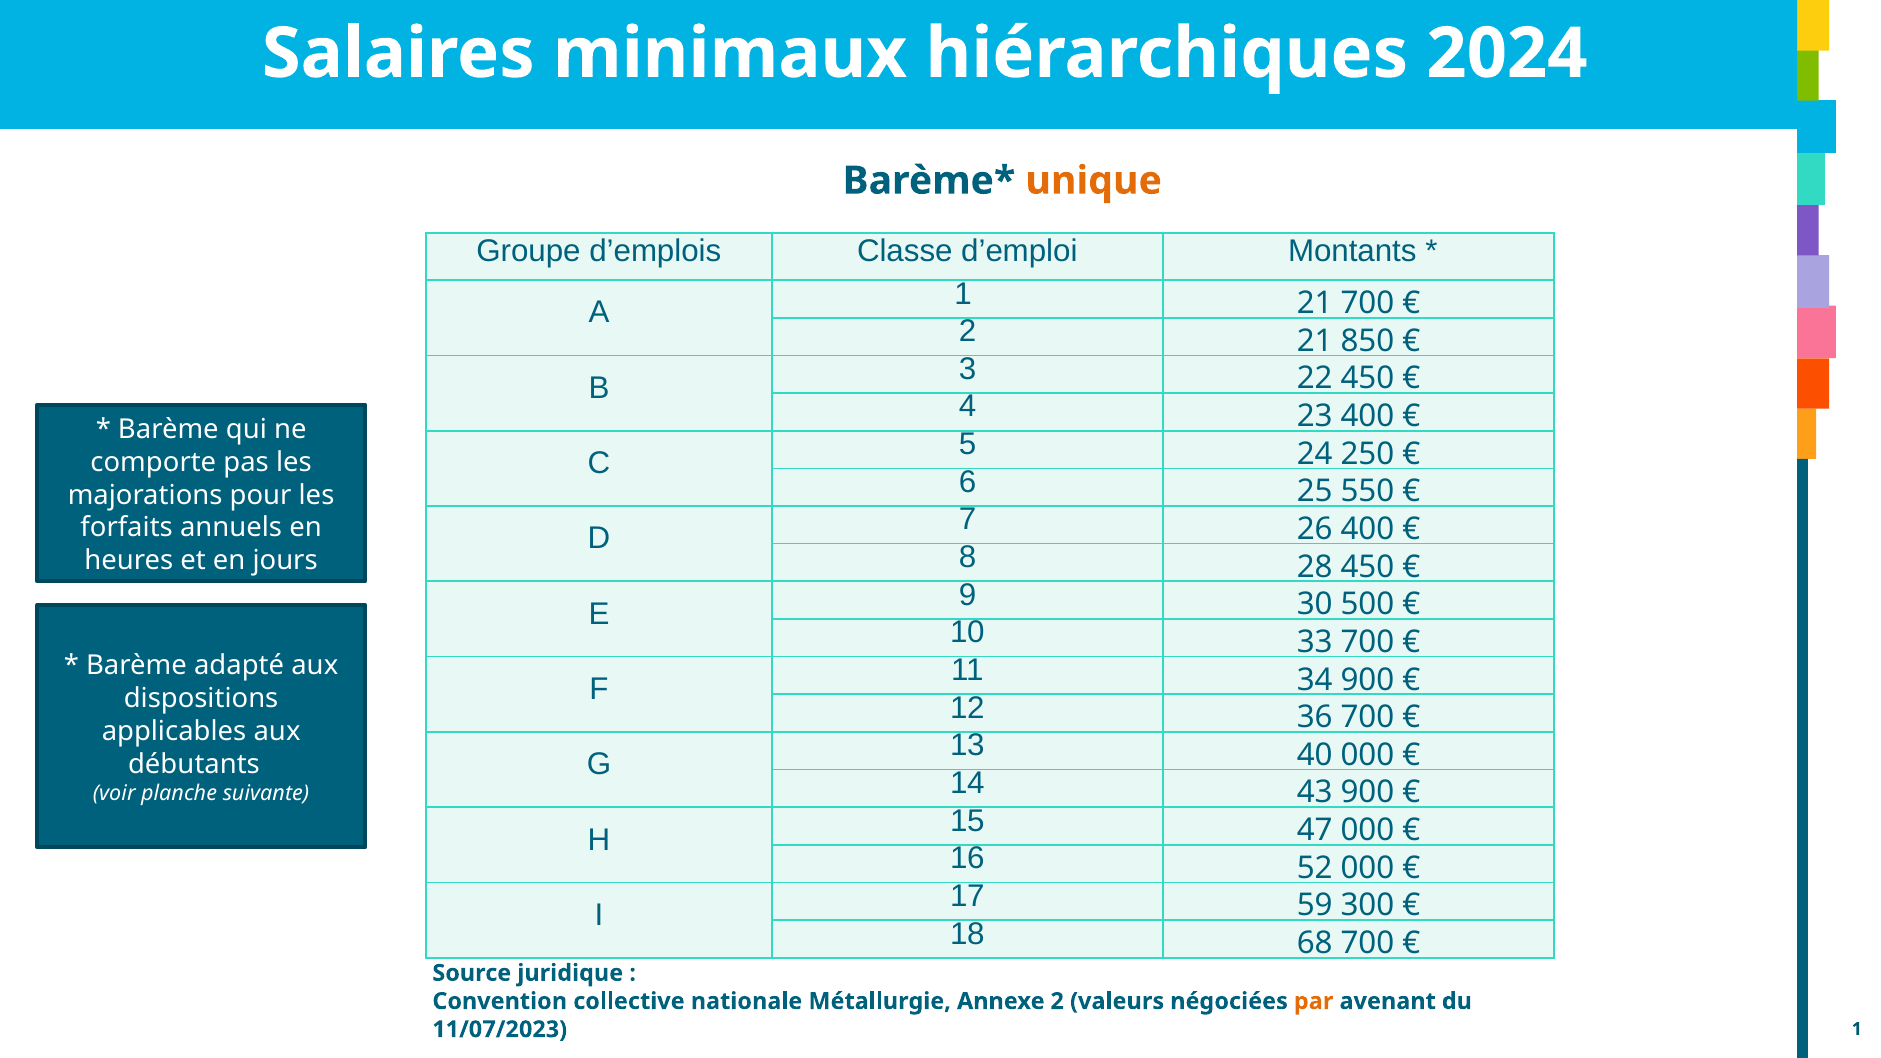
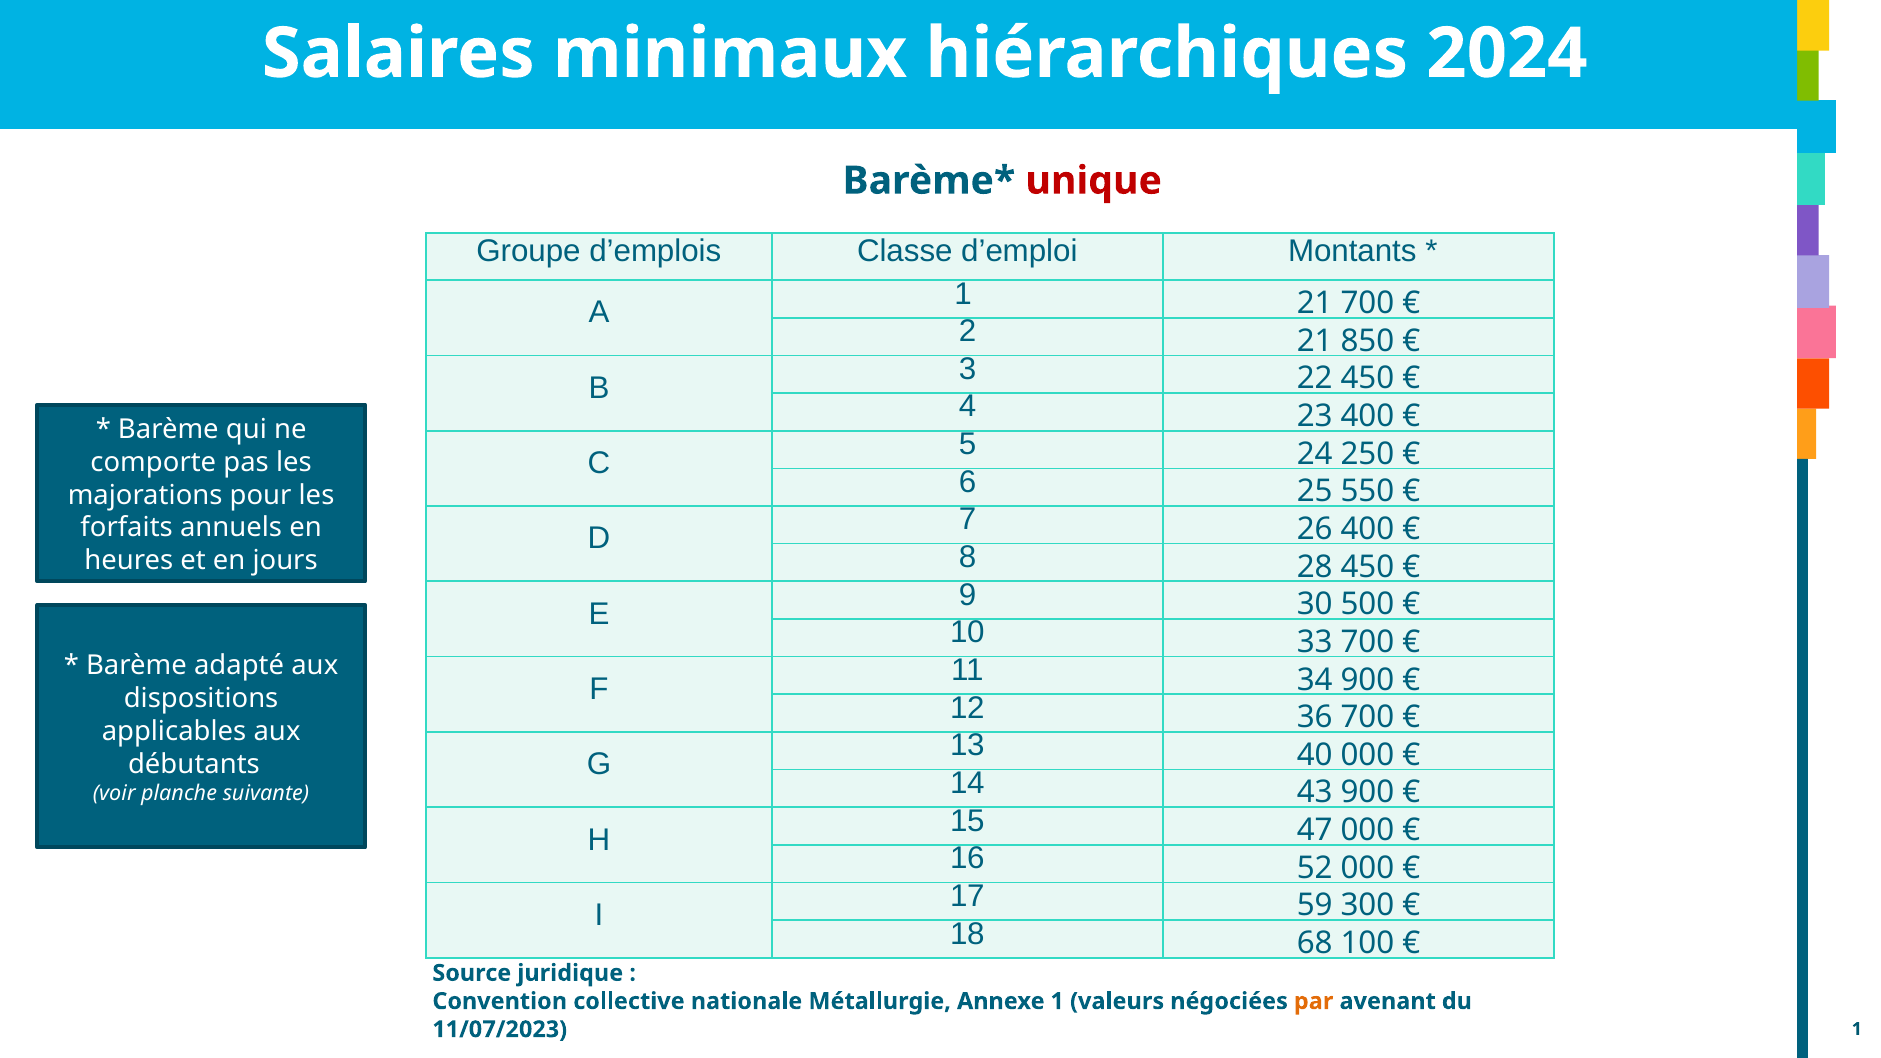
unique colour: orange -> red (1094, 181)
68 700: 700 -> 100 (1367, 943)
Annexe 2: 2 -> 1 (1057, 1001)
